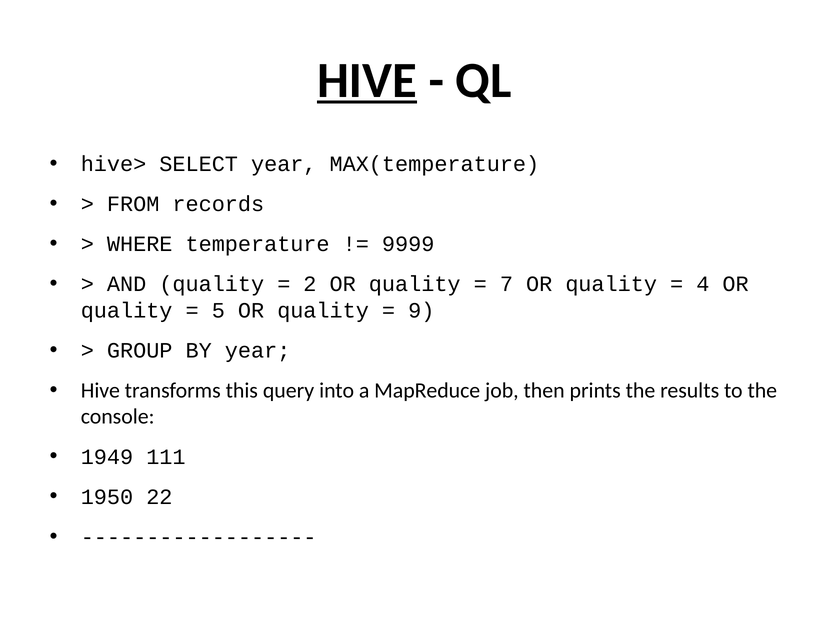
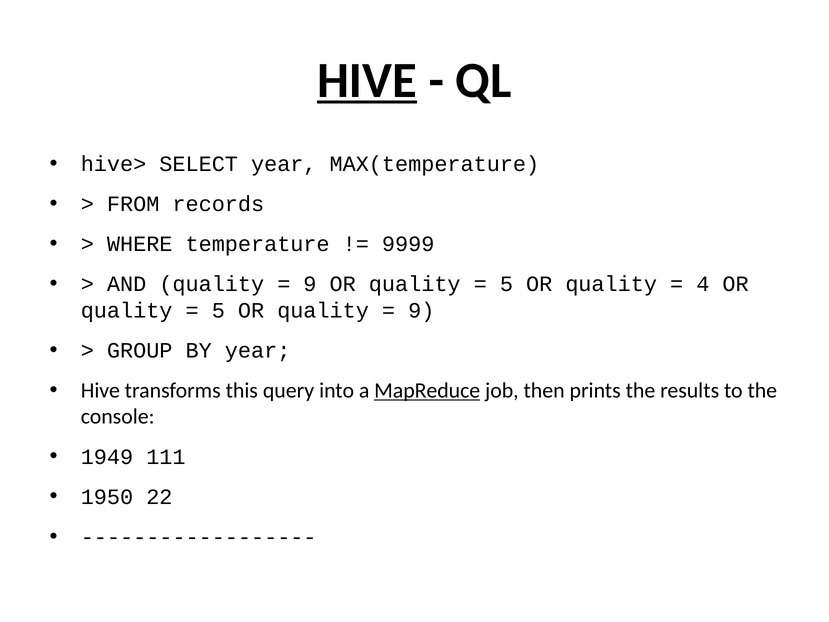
2: 2 -> 9 (310, 284)
7: 7 -> 5 (506, 284)
MapReduce underline: none -> present (427, 390)
